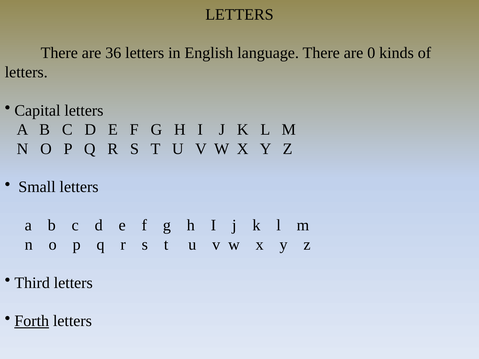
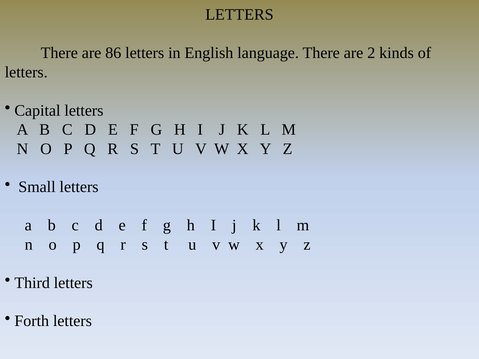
36: 36 -> 86 (113, 53)
0: 0 -> 2 (371, 53)
Forth underline: present -> none (32, 321)
